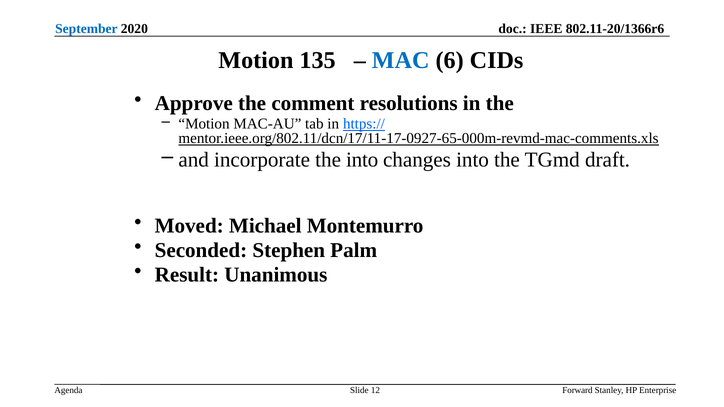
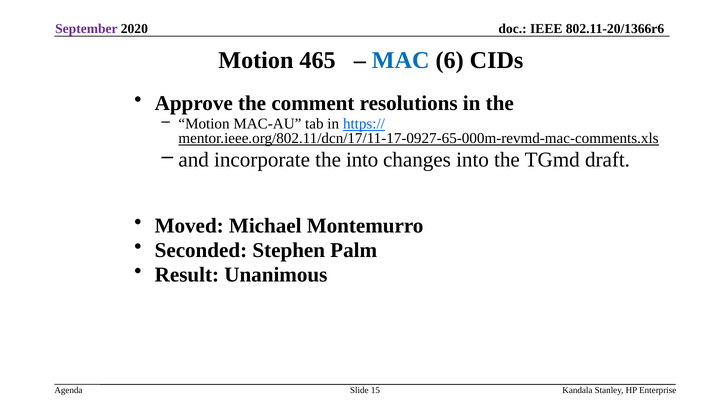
September colour: blue -> purple (86, 29)
135: 135 -> 465 (318, 60)
12: 12 -> 15 (375, 391)
Forward: Forward -> Kandala (577, 391)
